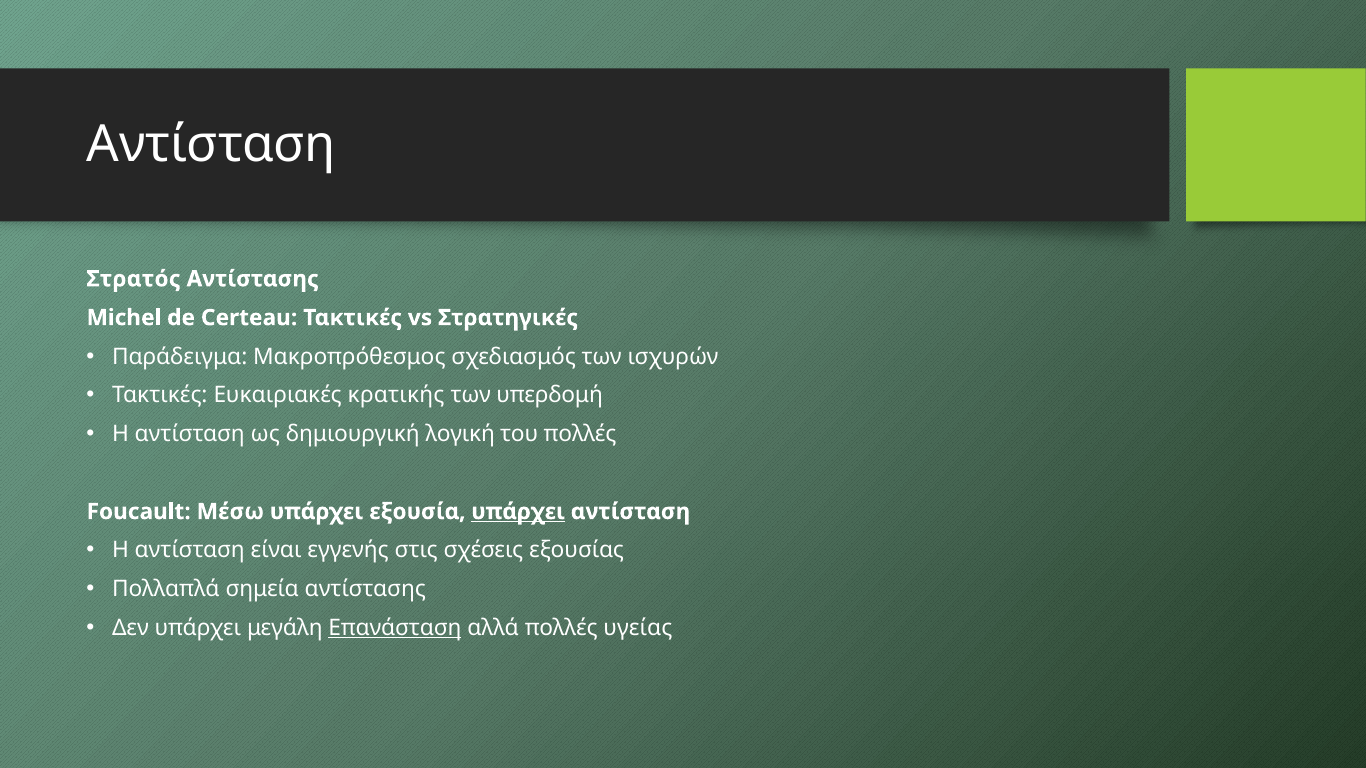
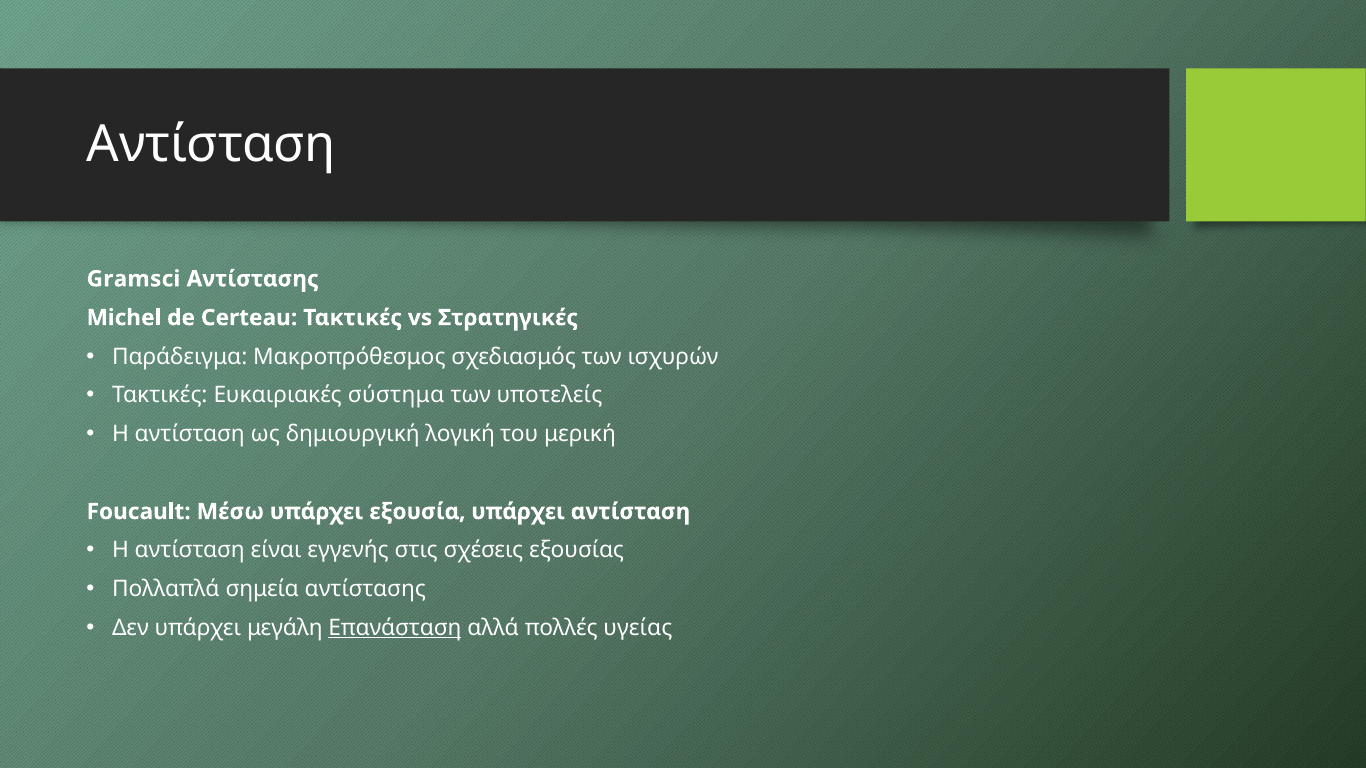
Στρατός: Στρατός -> Gramsci (133, 279)
κρατικής: κρατικής -> σύστημα (396, 395)
υπερδομή: υπερδομή -> υποτελείς (549, 395)
του πολλές: πολλές -> μερική (580, 434)
υπάρχει underline: present -> none (518, 512)
